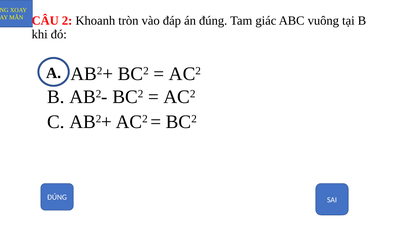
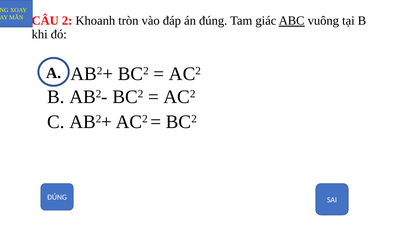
ABC underline: none -> present (292, 21)
